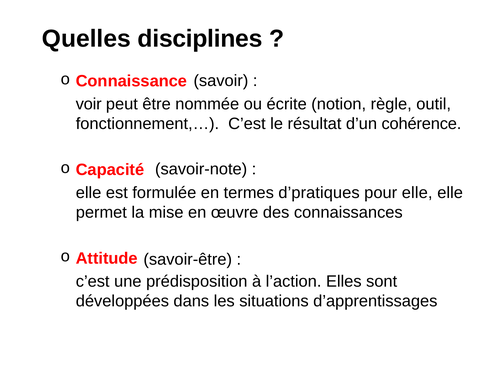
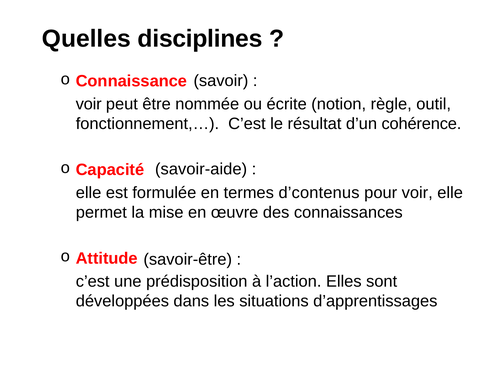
savoir-note: savoir-note -> savoir-aide (201, 170)
d’pratiques: d’pratiques -> d’contenus (319, 193)
pour elle: elle -> voir (417, 193)
